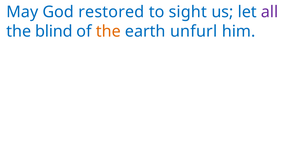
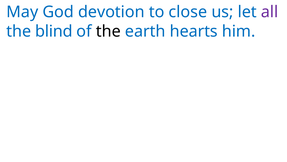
restored: restored -> devotion (111, 12)
sight: sight -> close (188, 12)
the colour: orange -> black (108, 31)
unfurl: unfurl -> hearts (194, 31)
